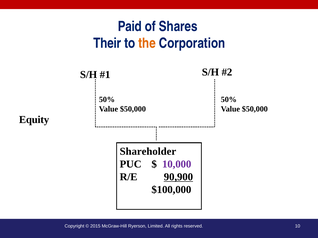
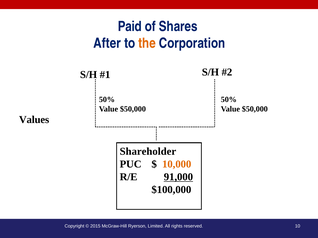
Their: Their -> After (107, 43)
Equity: Equity -> Values (34, 120)
10,000 colour: purple -> orange (177, 164)
90,900: 90,900 -> 91,000 (178, 177)
